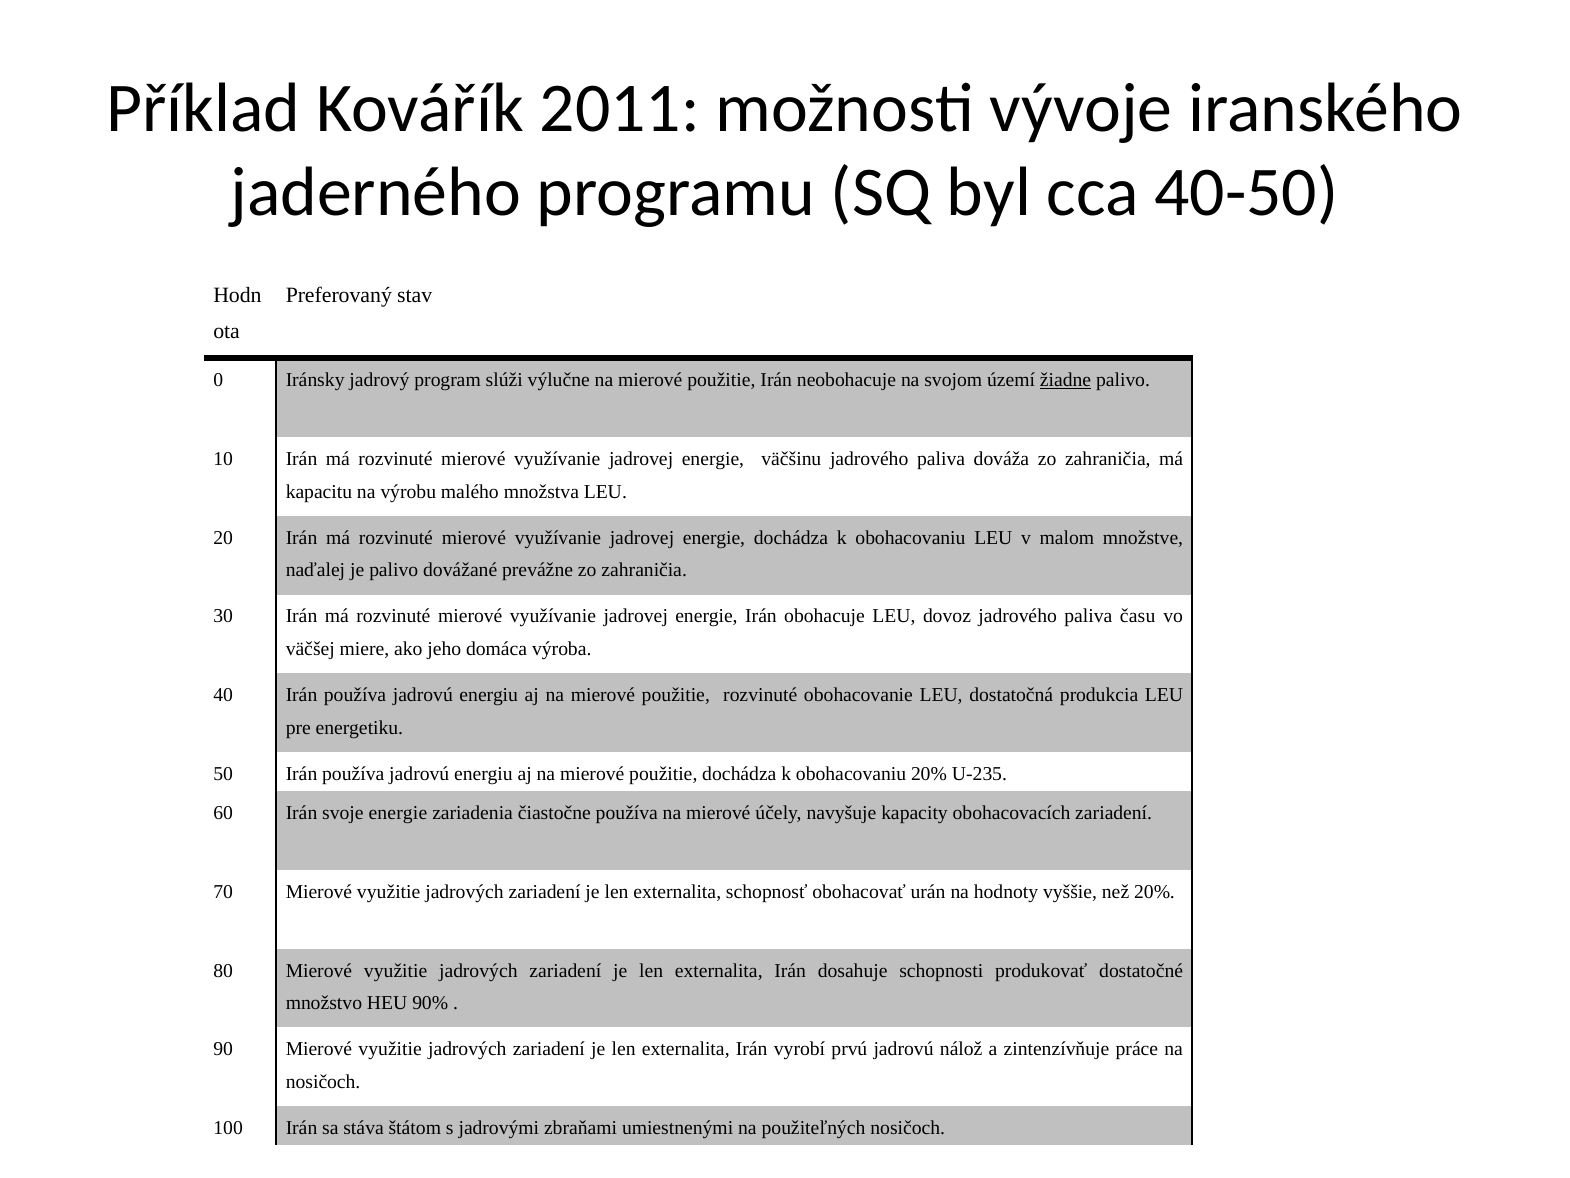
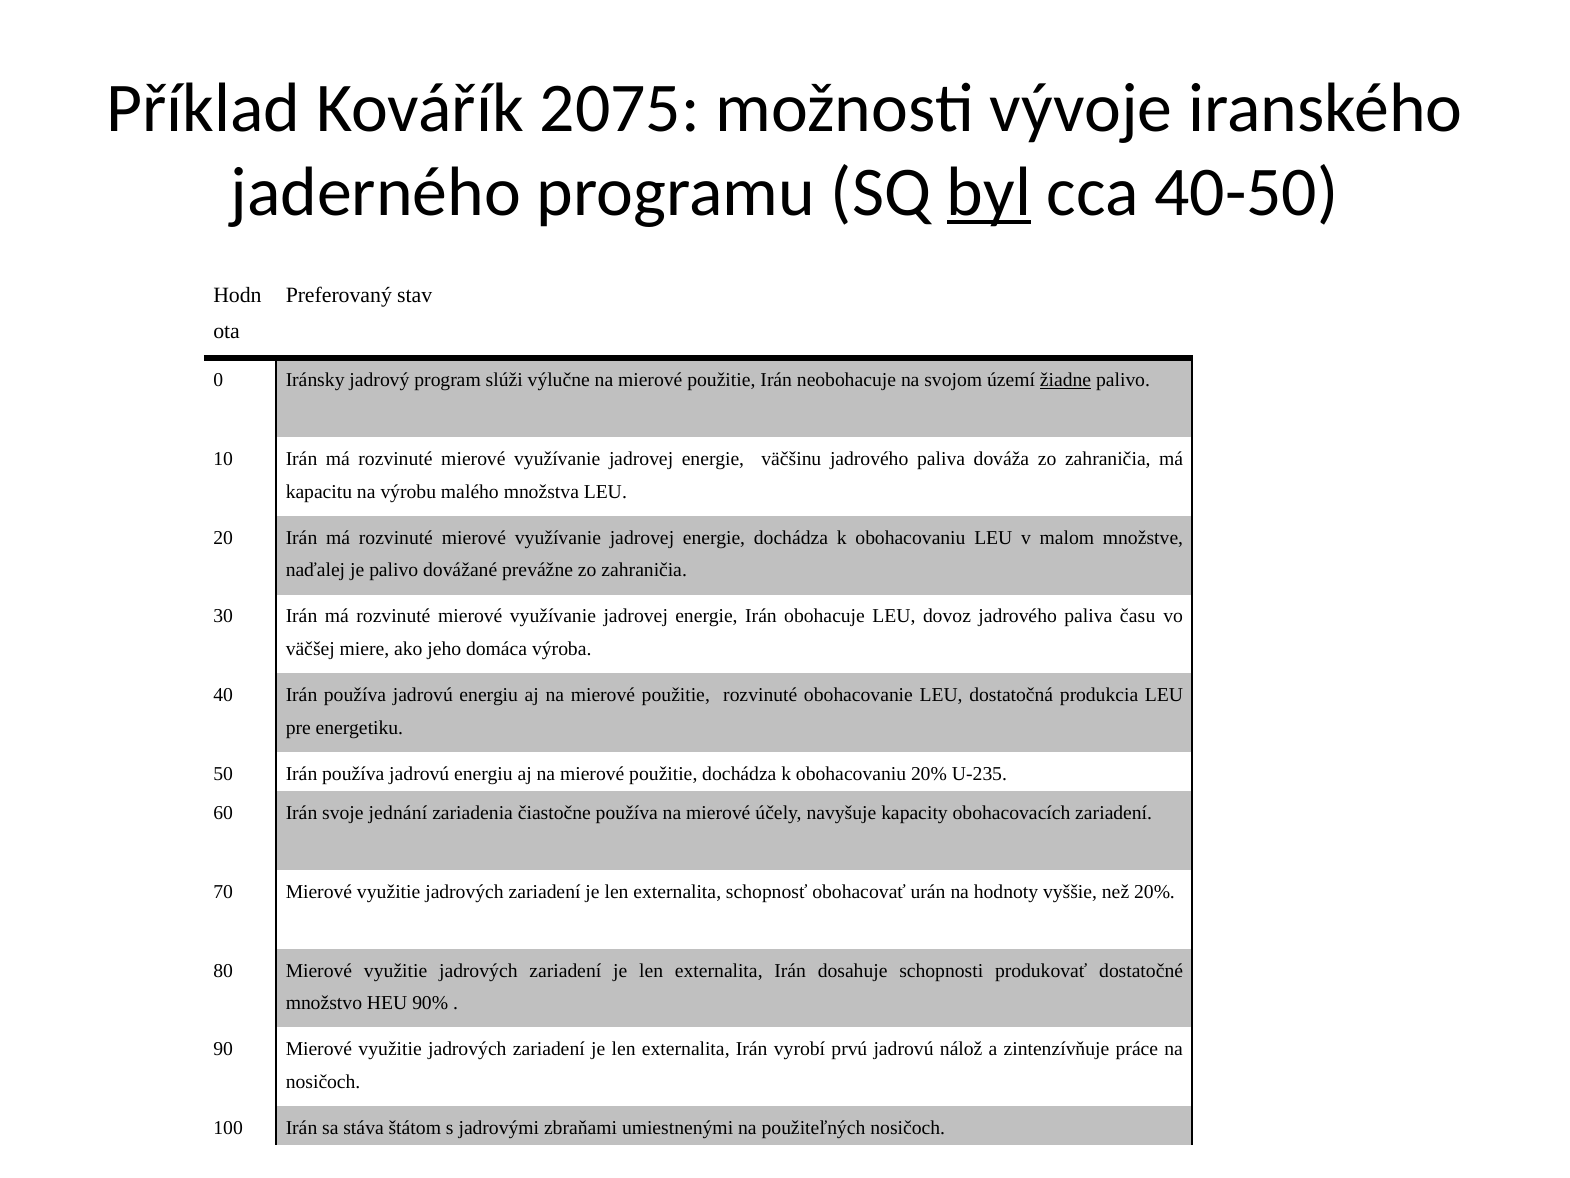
2011: 2011 -> 2075 (620, 108)
byl underline: none -> present (989, 192)
svoje energie: energie -> jednání (398, 813)
